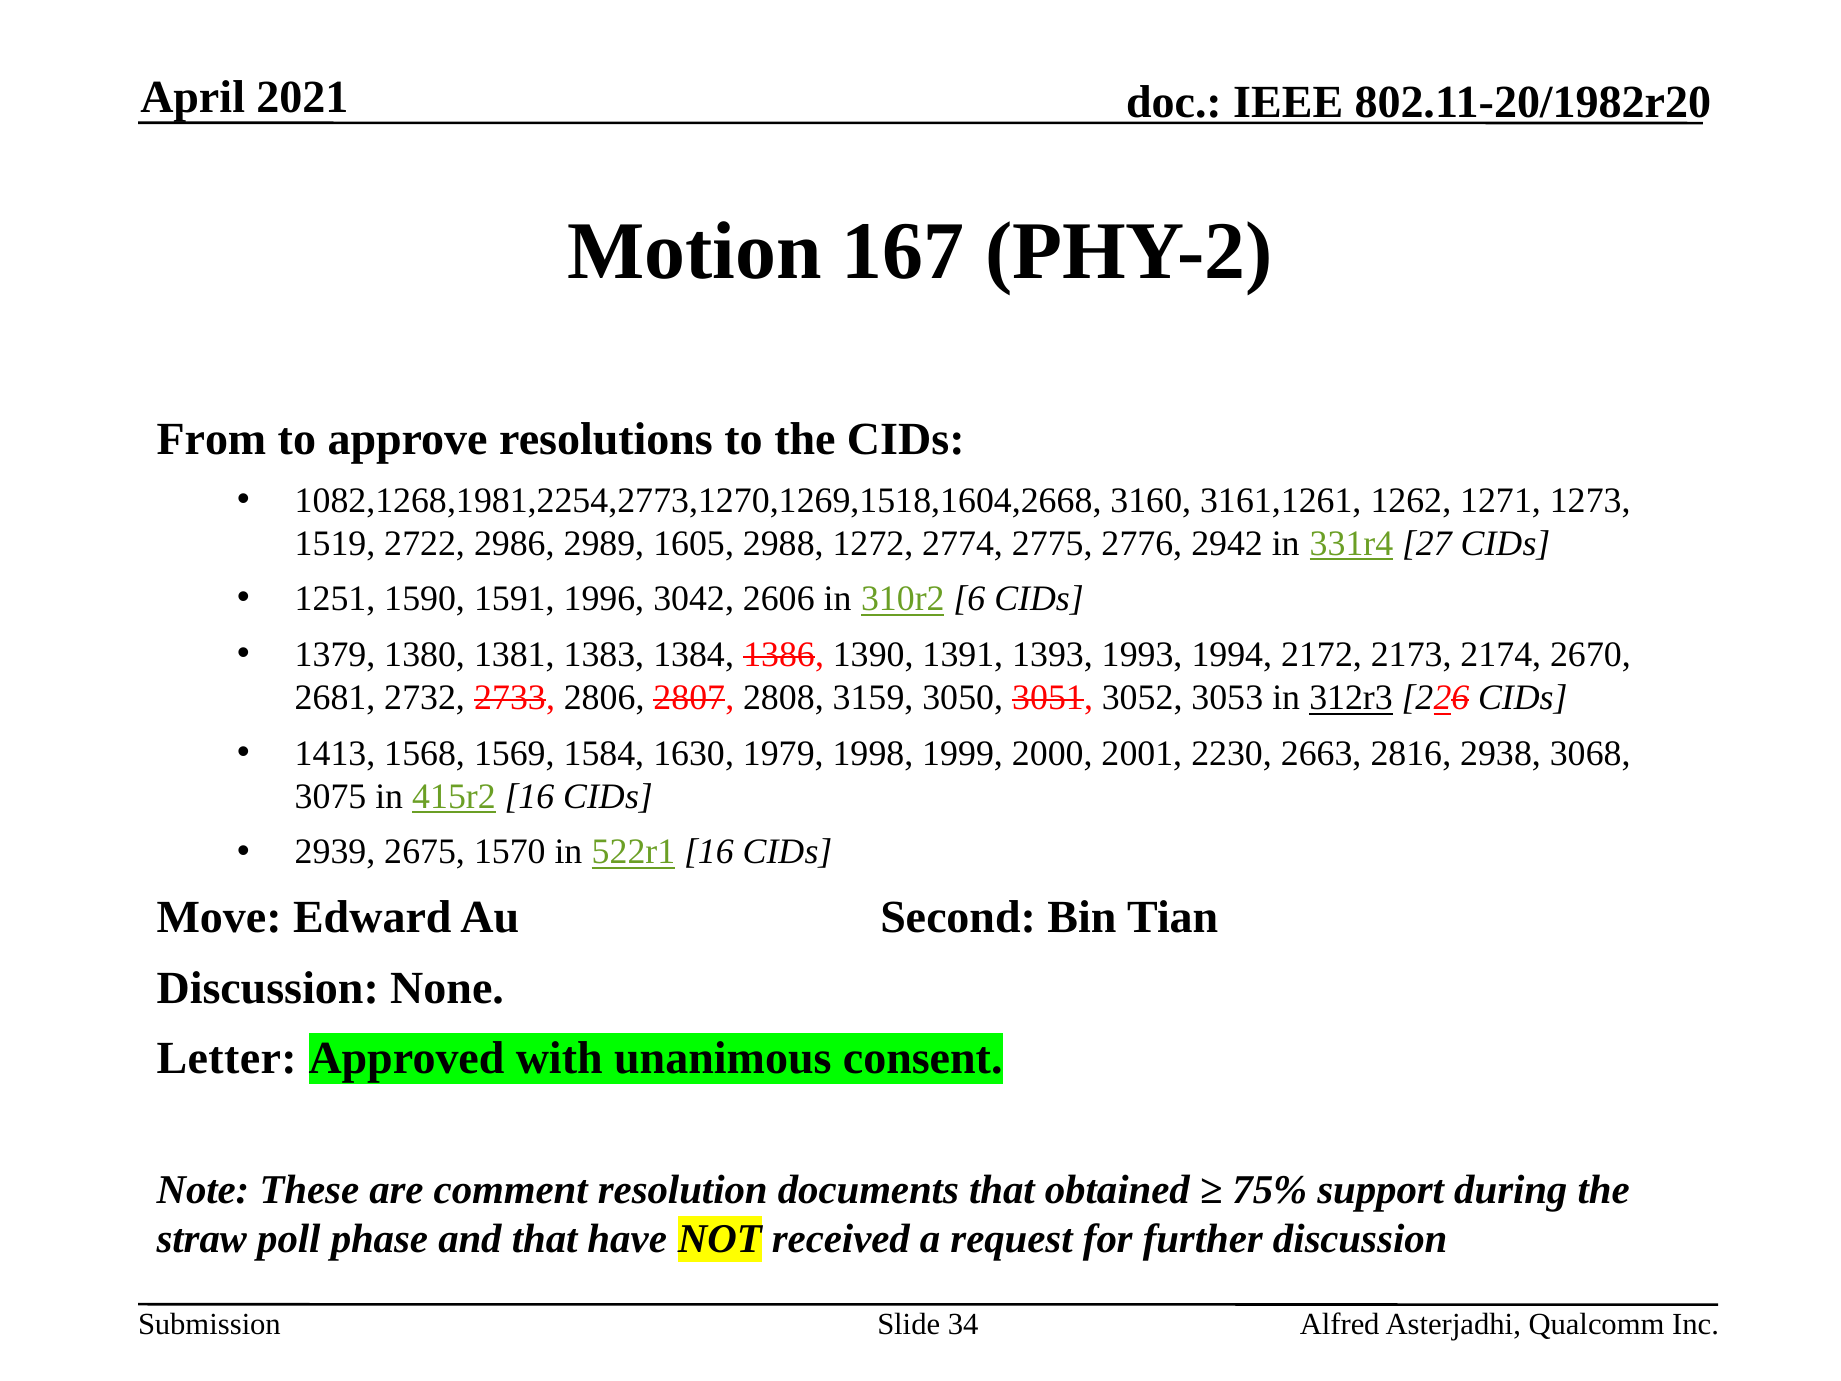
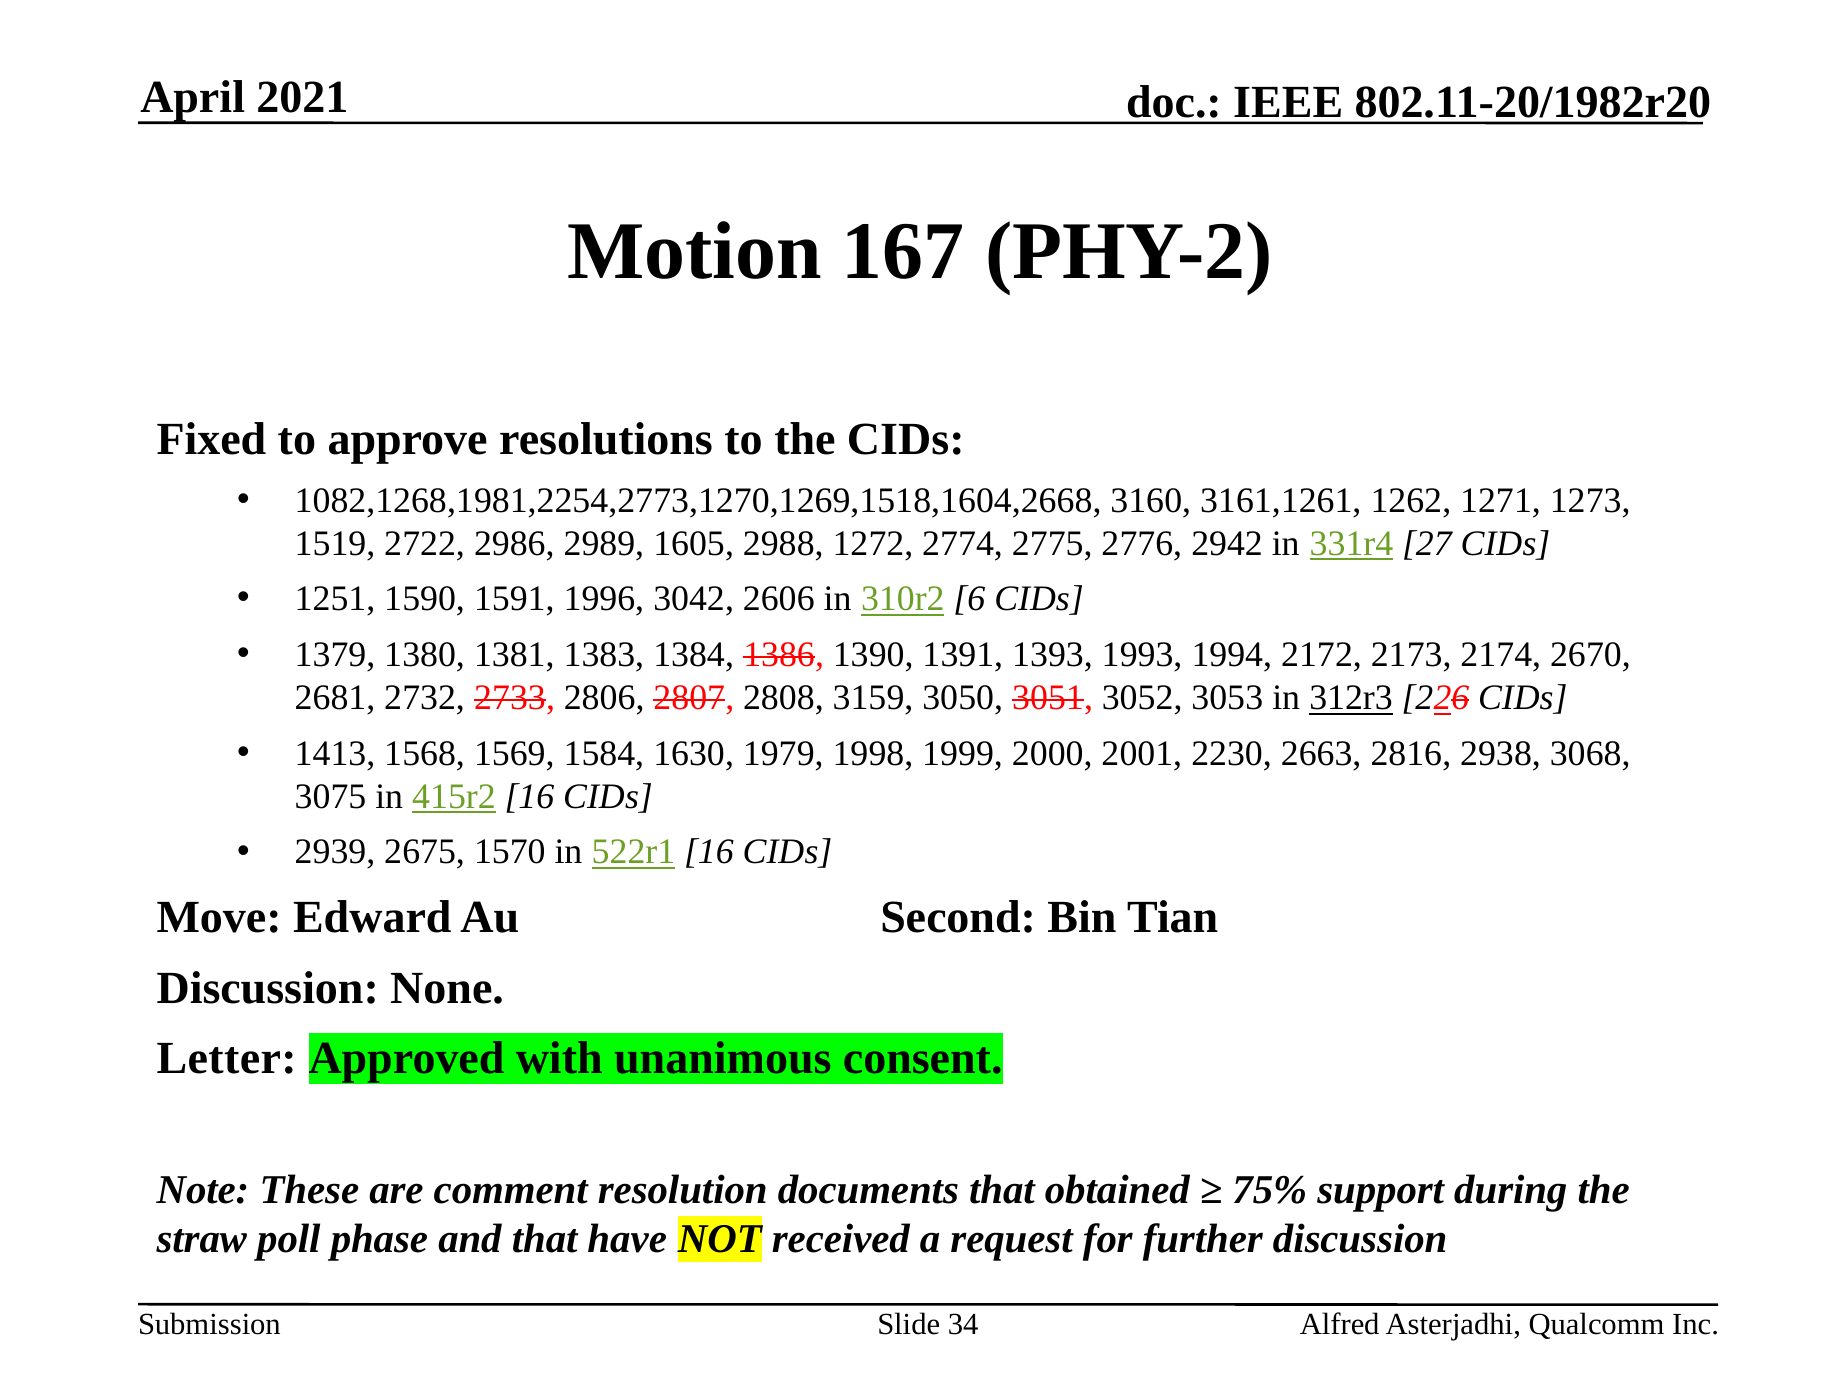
From: From -> Fixed (211, 439)
